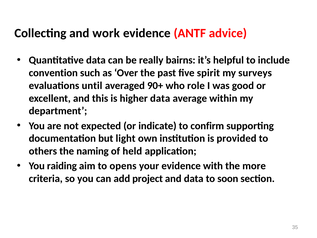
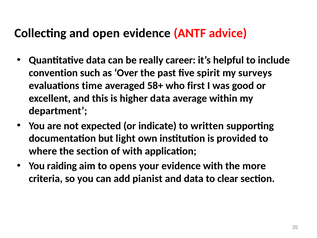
work: work -> open (106, 33)
bairns: bairns -> career (181, 60)
until: until -> time (92, 85)
90+: 90+ -> 58+ (155, 85)
role: role -> first (196, 85)
confirm: confirm -> written (207, 126)
others: others -> where (43, 151)
the naming: naming -> section (92, 151)
of held: held -> with (132, 151)
project: project -> pianist (147, 178)
soon: soon -> clear (228, 178)
